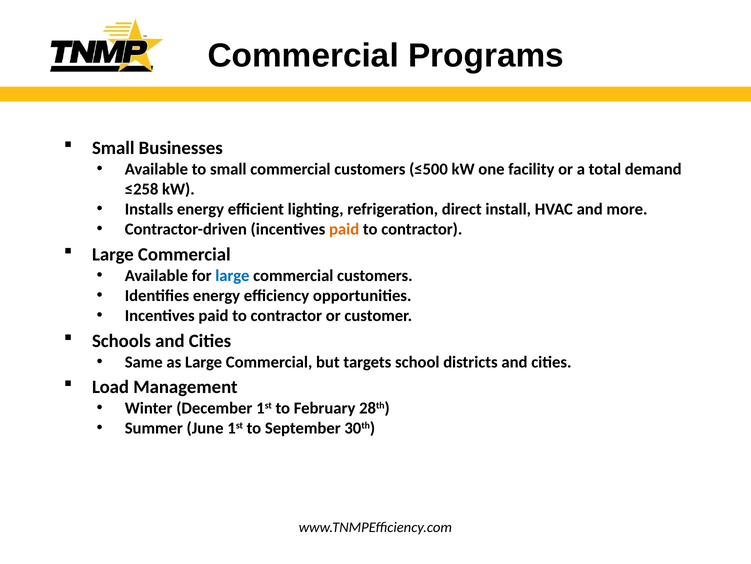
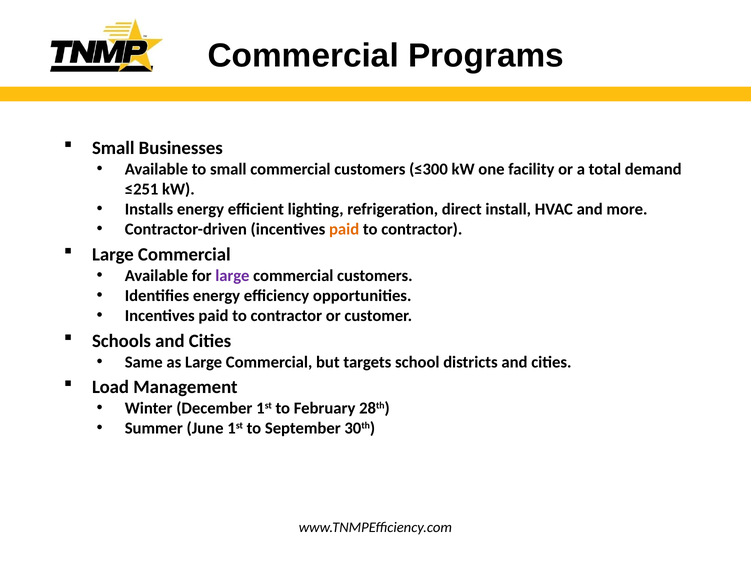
≤500: ≤500 -> ≤300 (429, 169)
≤258: ≤258 -> ≤251 (142, 189)
large colour: blue -> purple (232, 275)
